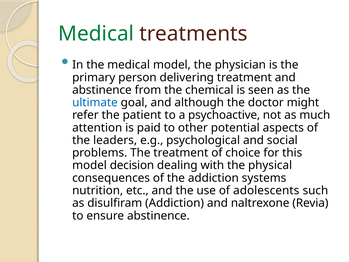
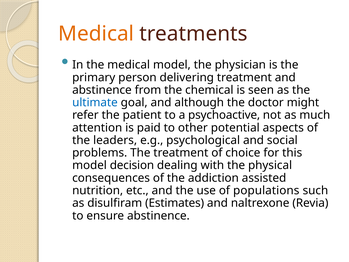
Medical colour: green -> orange (96, 34)
systems: systems -> assisted (264, 178)
adolescents: adolescents -> populations (266, 190)
disulfiram Addiction: Addiction -> Estimates (175, 203)
